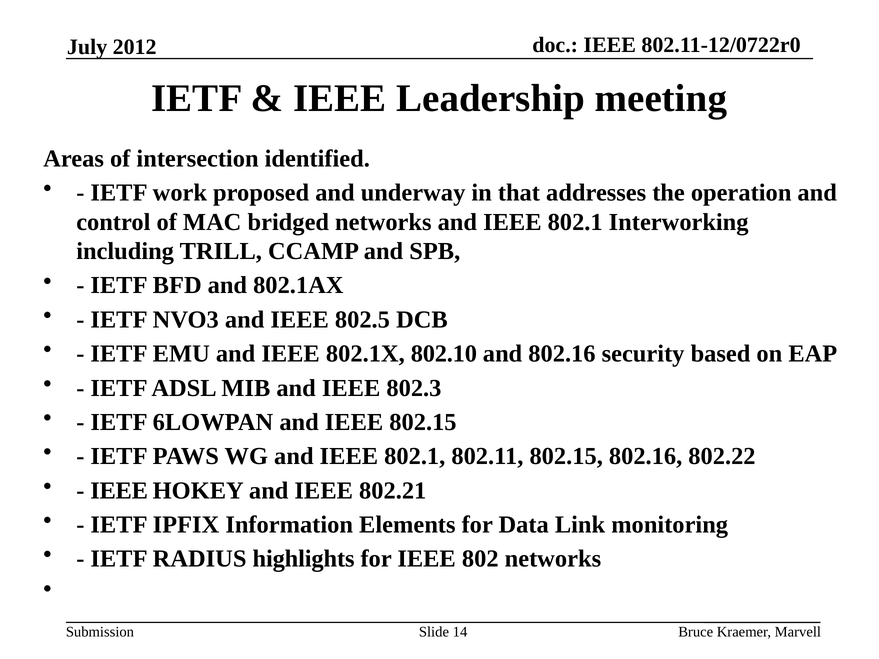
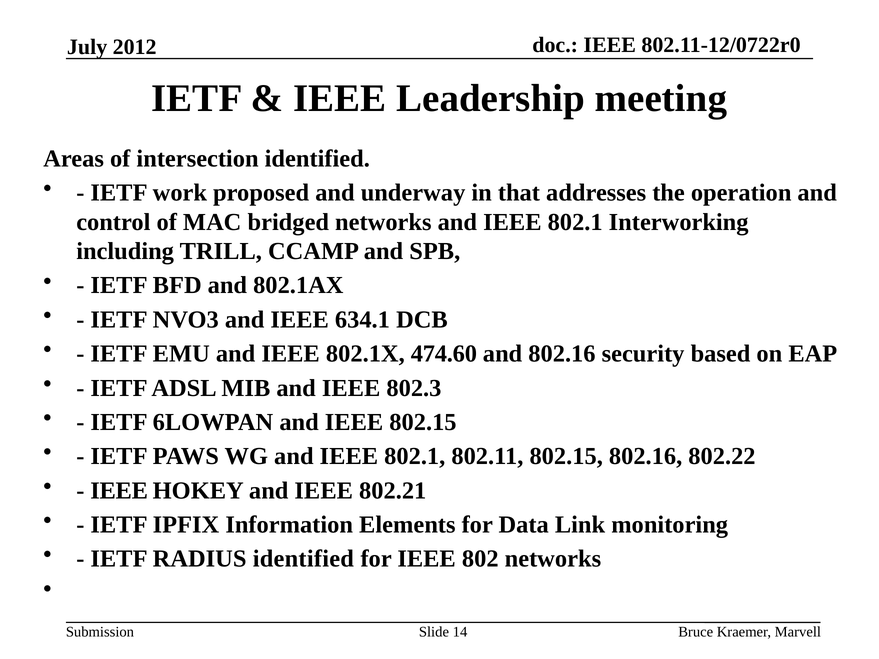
802.5: 802.5 -> 634.1 (362, 320)
802.10: 802.10 -> 474.60 (444, 354)
RADIUS highlights: highlights -> identified (303, 559)
